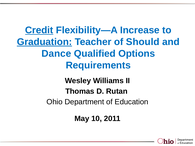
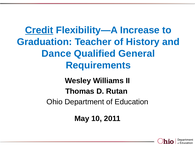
Graduation underline: present -> none (44, 42)
Should: Should -> History (143, 42)
Options: Options -> General (137, 54)
